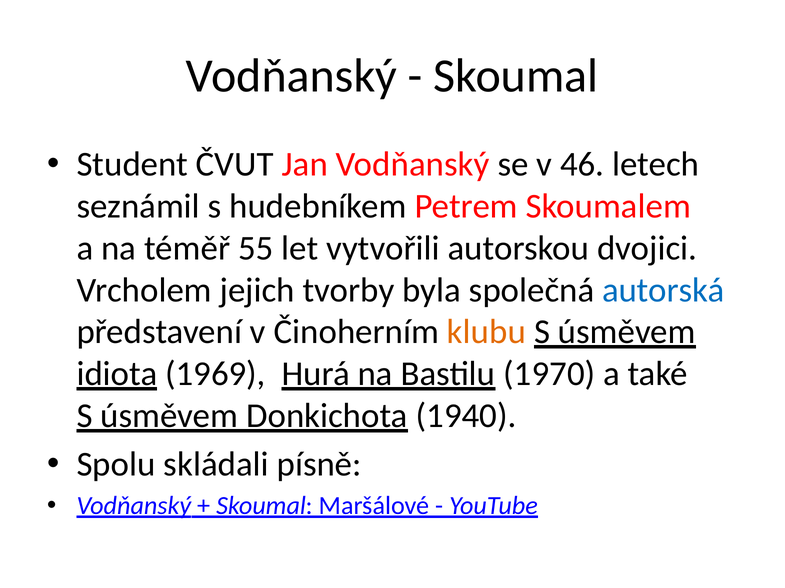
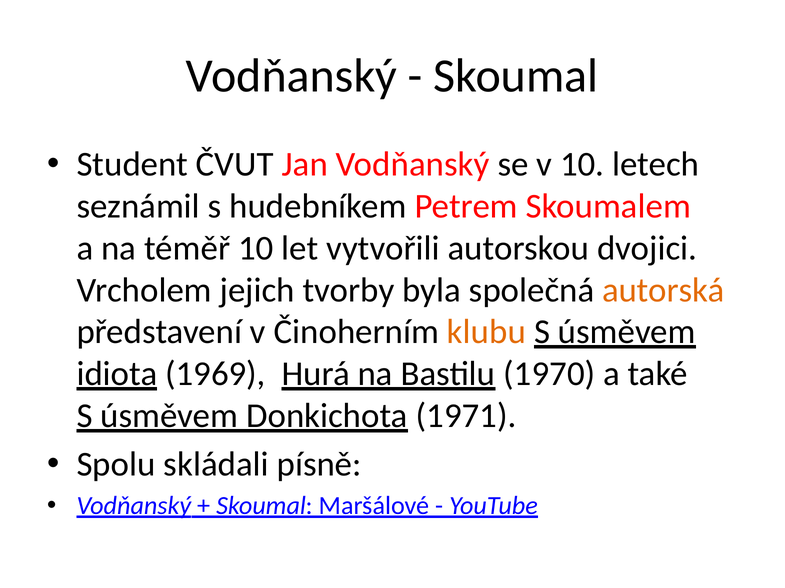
v 46: 46 -> 10 (582, 165)
téměř 55: 55 -> 10 (256, 249)
autorská colour: blue -> orange (663, 290)
1940: 1940 -> 1971 (466, 416)
